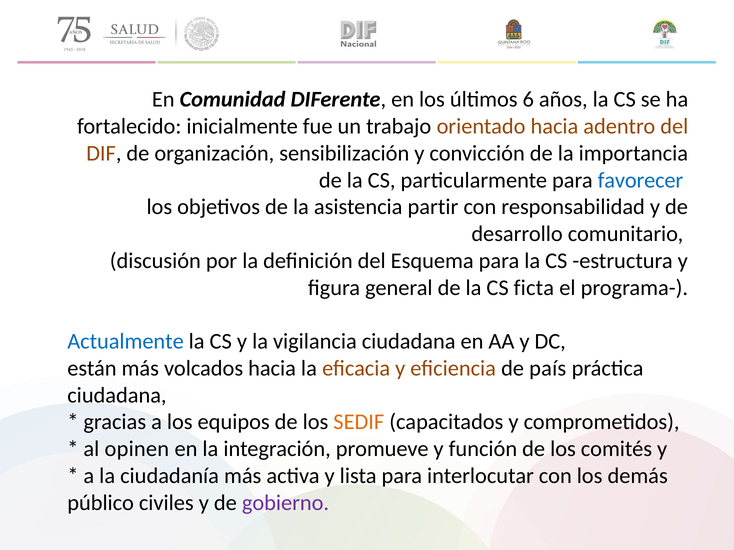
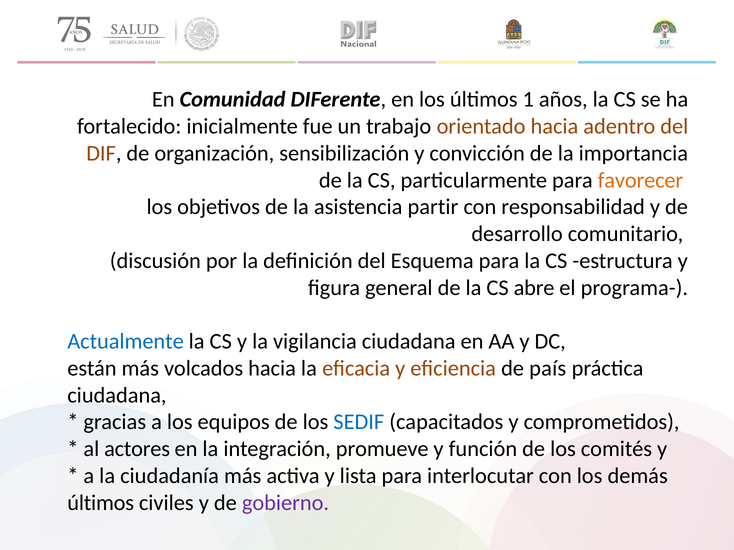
6: 6 -> 1 (528, 100)
favorecer colour: blue -> orange (640, 180)
ficta: ficta -> abre (534, 288)
SEDIF colour: orange -> blue (359, 422)
opinen: opinen -> actores (137, 449)
público: público -> últimos (101, 503)
